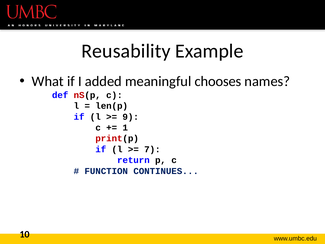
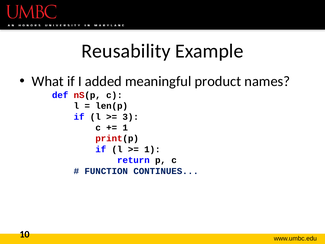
chooses: chooses -> product (218, 81)
9: 9 -> 3 (131, 117)
7: 7 -> 1 (152, 149)
